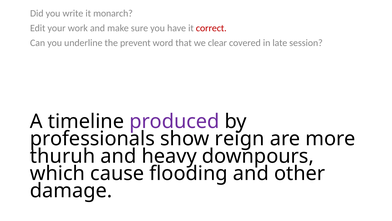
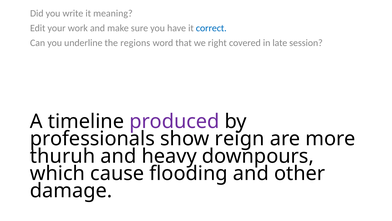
monarch: monarch -> meaning (113, 13)
correct colour: red -> blue (211, 28)
prevent: prevent -> regions (135, 43)
clear: clear -> right (217, 43)
